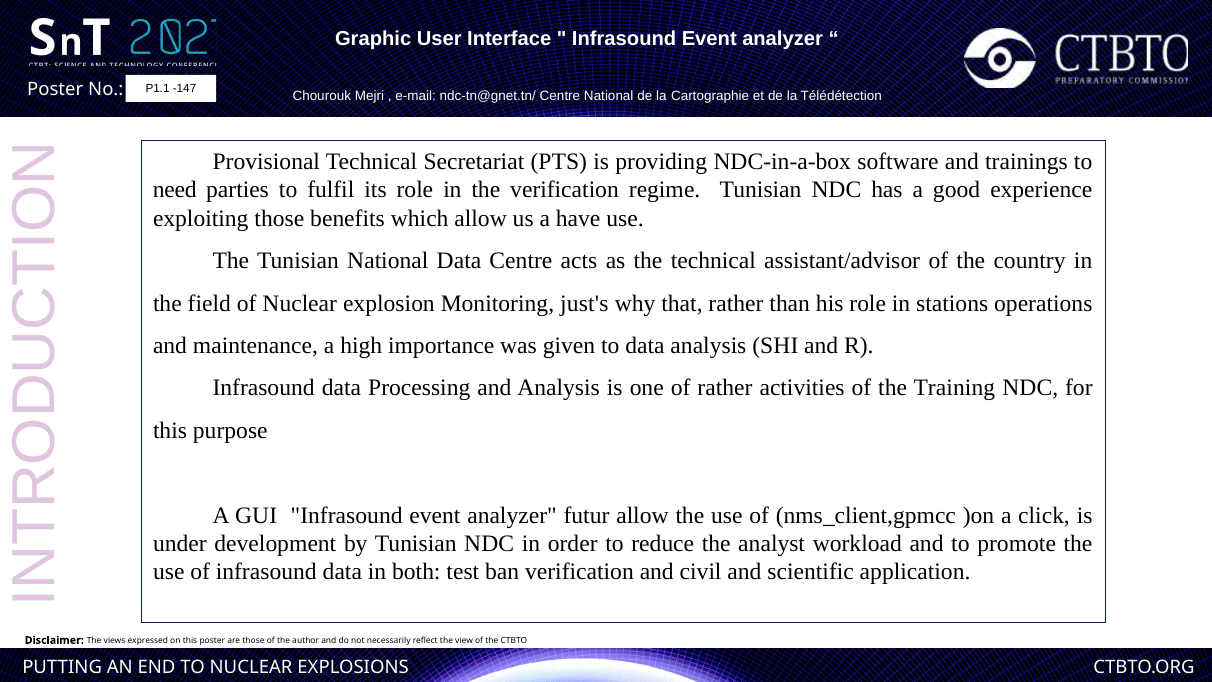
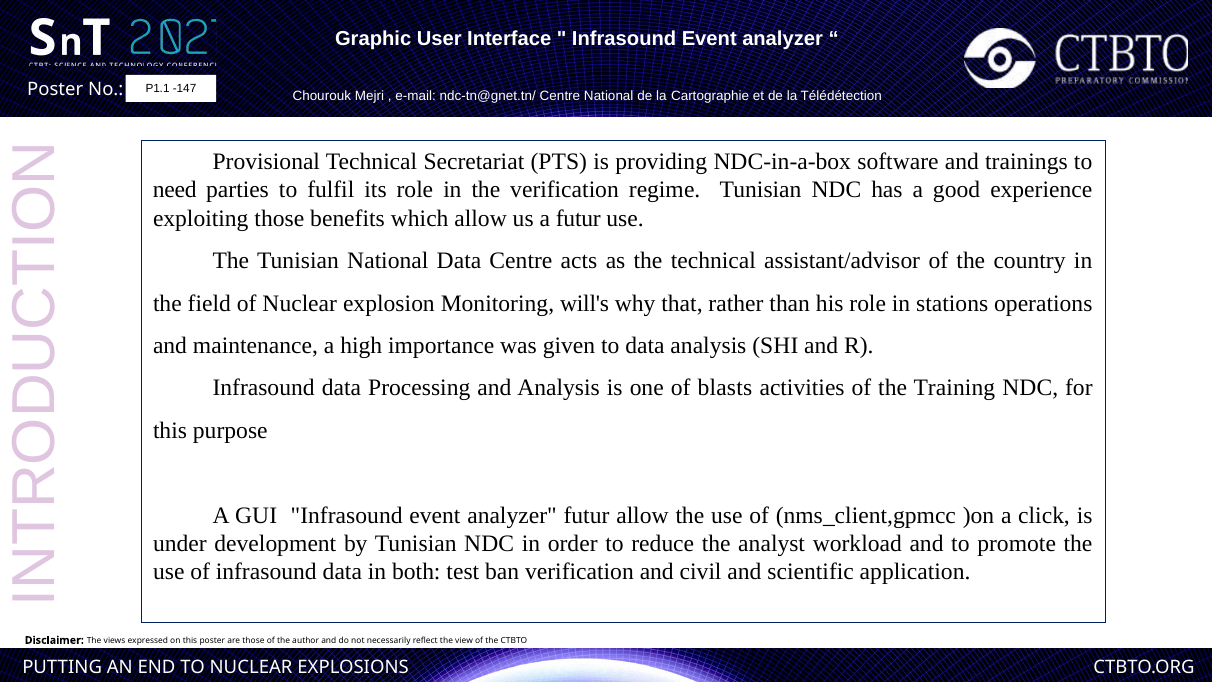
a have: have -> futur (578, 218)
just's: just's -> will's (585, 303)
of rather: rather -> blasts (725, 388)
